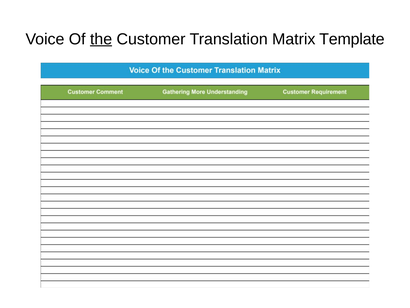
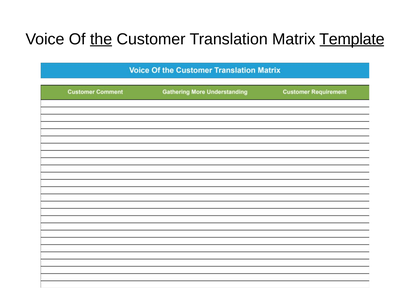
Template underline: none -> present (352, 39)
